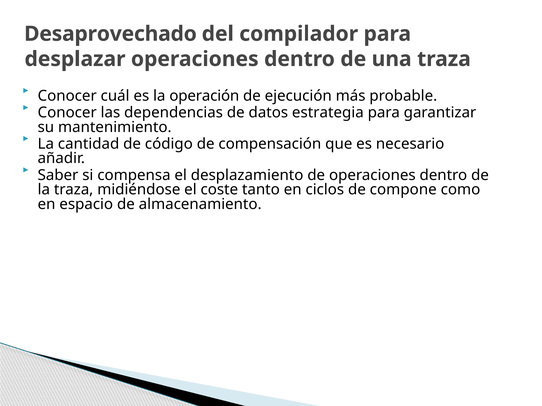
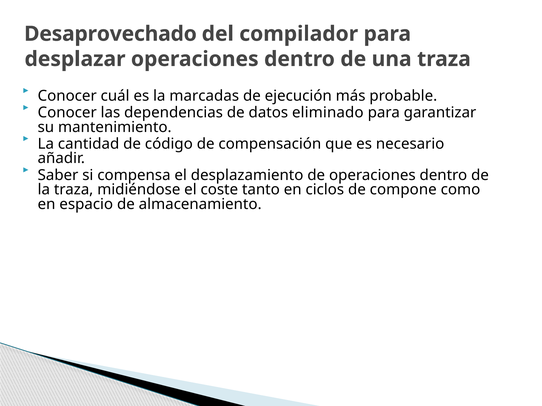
operación: operación -> marcadas (204, 96)
estrategia: estrategia -> eliminado (328, 113)
